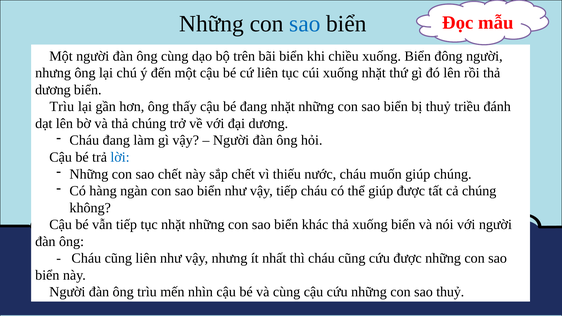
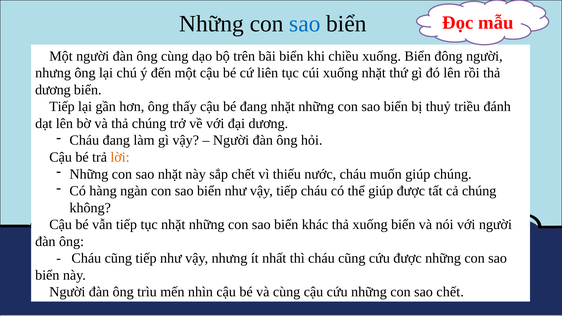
Trìu: Trìu -> Tiếp (62, 107)
lời colour: blue -> orange (120, 157)
sao chết: chết -> nhặt (170, 174)
cũng liên: liên -> tiếp (146, 258)
sao thuỷ: thuỷ -> chết (450, 292)
